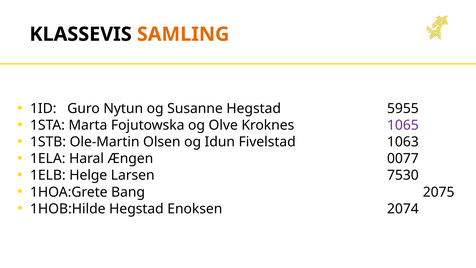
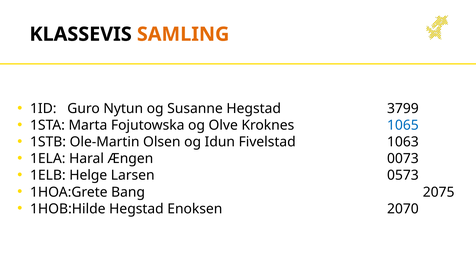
5955: 5955 -> 3799 (403, 109)
1065 colour: purple -> blue (403, 125)
0077: 0077 -> 0073 (403, 159)
7530: 7530 -> 0573 (403, 175)
2074: 2074 -> 2070 (403, 209)
